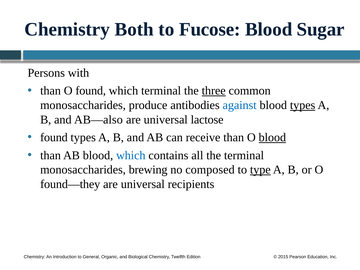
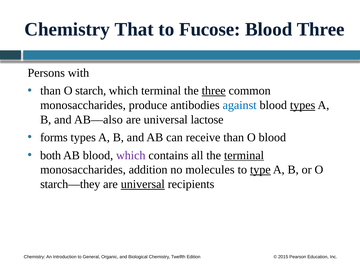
Both: Both -> That (134, 29)
Blood Sugar: Sugar -> Three (321, 29)
O found: found -> starch (91, 91)
found: found -> forms (54, 137)
blood underline: present -> none (272, 137)
than: than -> both (51, 155)
which colour: blue -> purple (131, 155)
terminal underline: none -> present (244, 155)
brewing: brewing -> addition (148, 170)
composed: composed -> molecules (210, 170)
found—they: found—they -> starch—they (70, 184)
universal underline: none -> present (143, 184)
